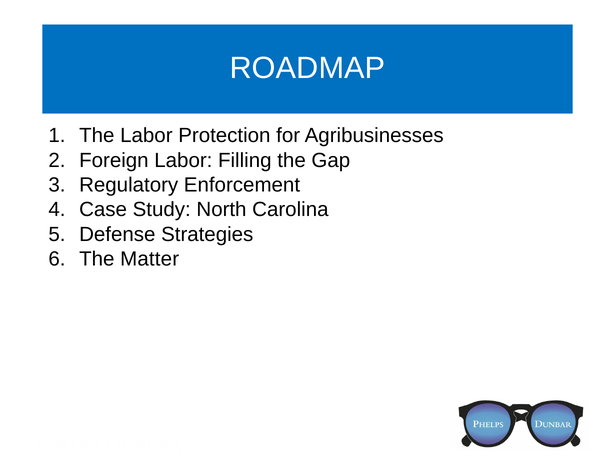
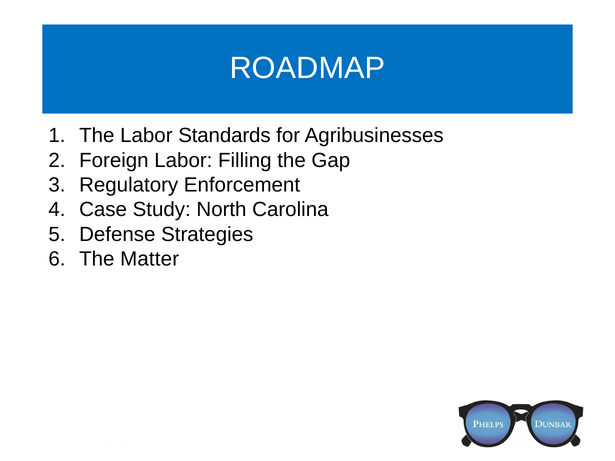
Protection: Protection -> Standards (224, 136)
